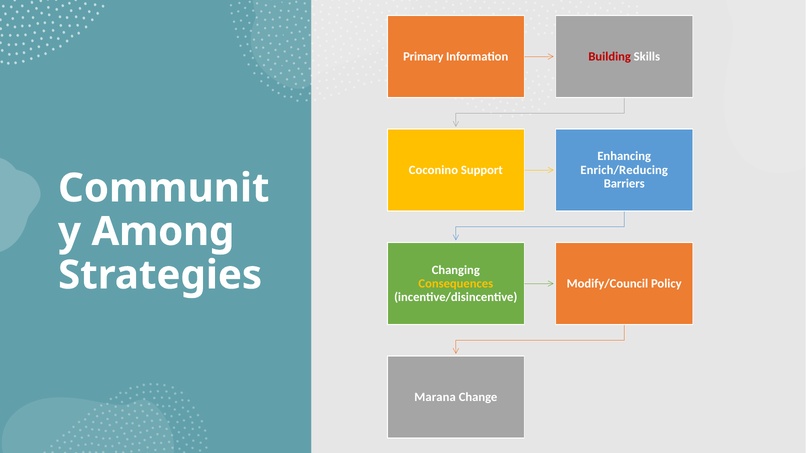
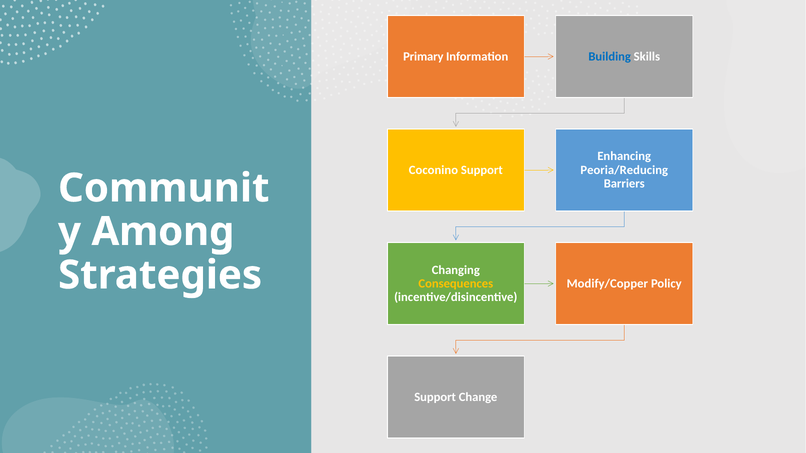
Building colour: red -> blue (610, 56)
Enrich/Reducing: Enrich/Reducing -> Peoria/Reducing (624, 170)
Modify/Council: Modify/Council -> Modify/Copper (607, 284)
Marana: Marana -> Support (435, 397)
